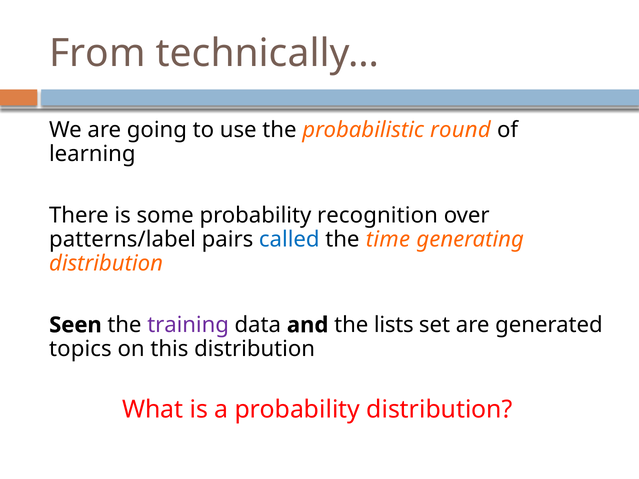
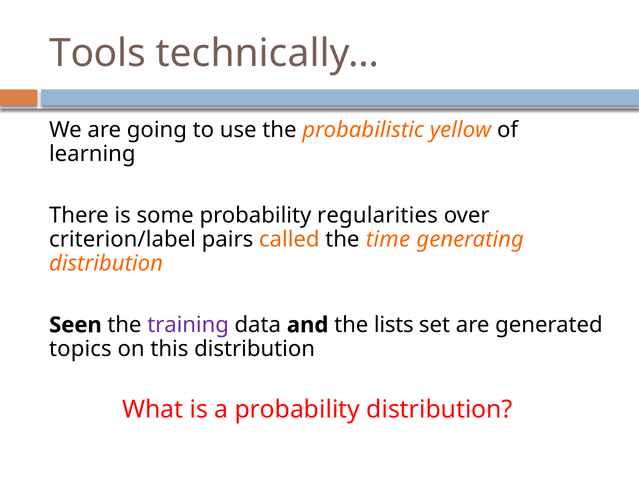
From: From -> Tools (97, 53)
round: round -> yellow (460, 130)
recognition: recognition -> regularities (377, 216)
patterns/label: patterns/label -> criterion/label (123, 239)
called colour: blue -> orange (289, 239)
